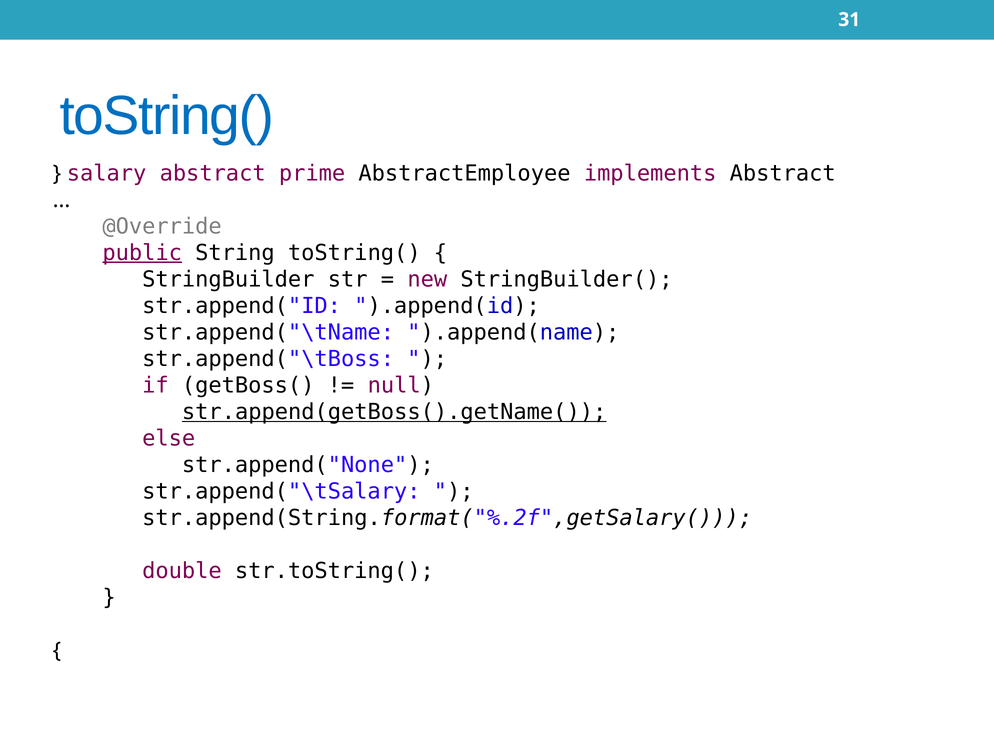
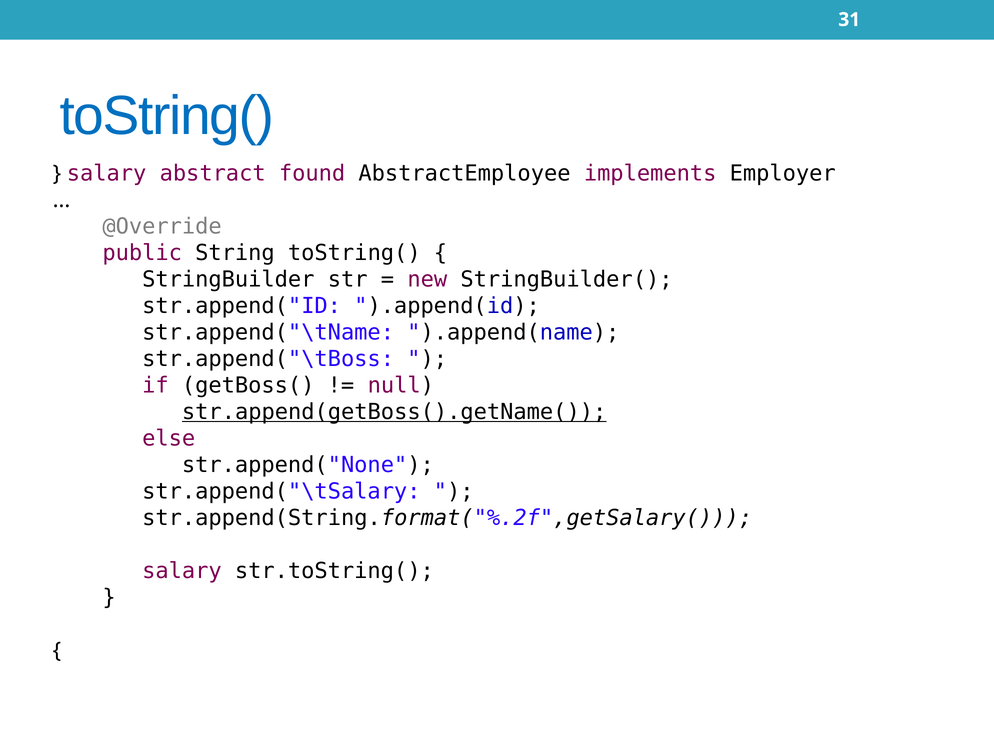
prime: prime -> found (312, 173)
implements Abstract: Abstract -> Employer (783, 173)
public underline: present -> none (142, 253)
double: double -> salary (182, 571)
